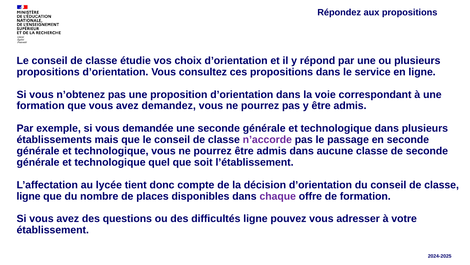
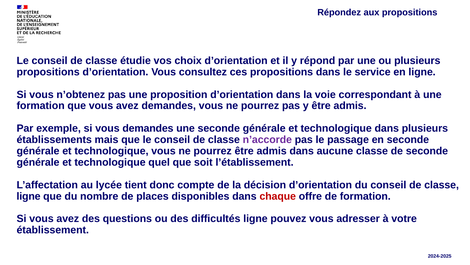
avez demandez: demandez -> demandes (169, 106)
vous demandée: demandée -> demandes (148, 128)
chaque colour: purple -> red (278, 196)
